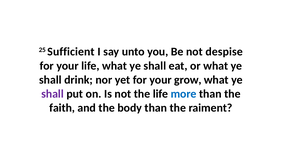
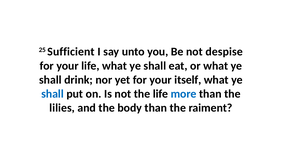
grow: grow -> itself (188, 80)
shall colour: purple -> blue (52, 94)
faith: faith -> lilies (62, 108)
